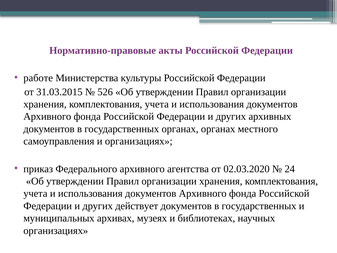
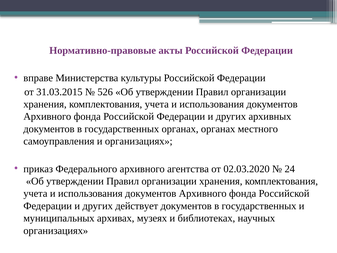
работе: работе -> вправе (38, 78)
